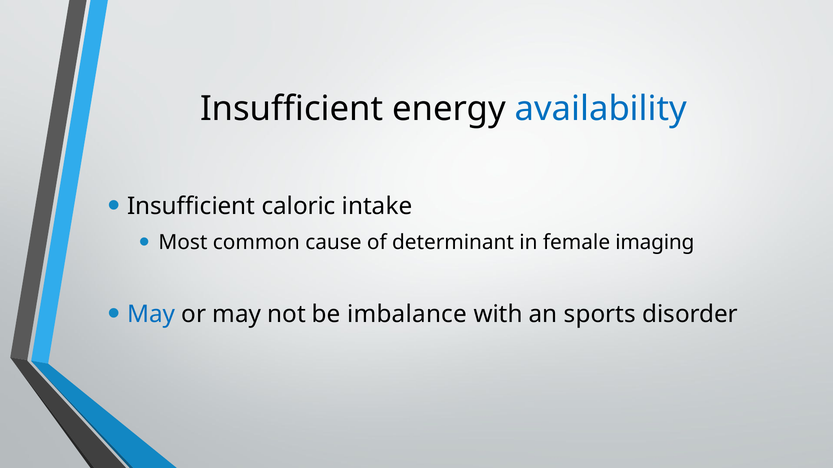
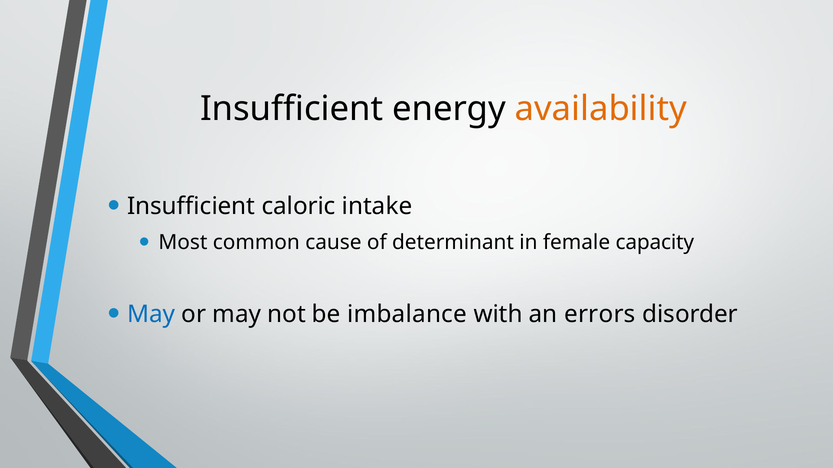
availability colour: blue -> orange (601, 109)
imaging: imaging -> capacity (655, 243)
sports: sports -> errors (600, 315)
